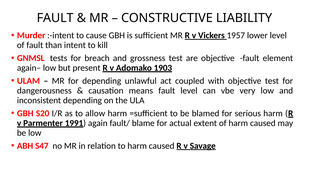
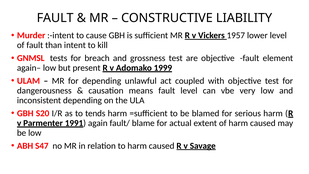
1903: 1903 -> 1999 (163, 68)
allow: allow -> tends (95, 113)
